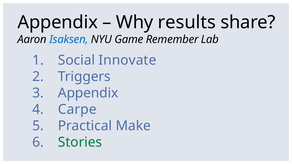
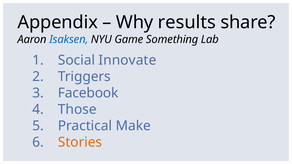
Remember: Remember -> Something (172, 40)
Appendix: Appendix -> Facebook (88, 93)
Carpe: Carpe -> Those (77, 110)
Stories colour: green -> orange (80, 142)
